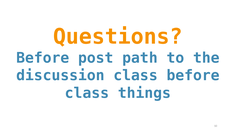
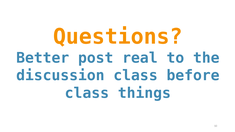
Before: Before -> Better (43, 58)
path: path -> real (140, 58)
